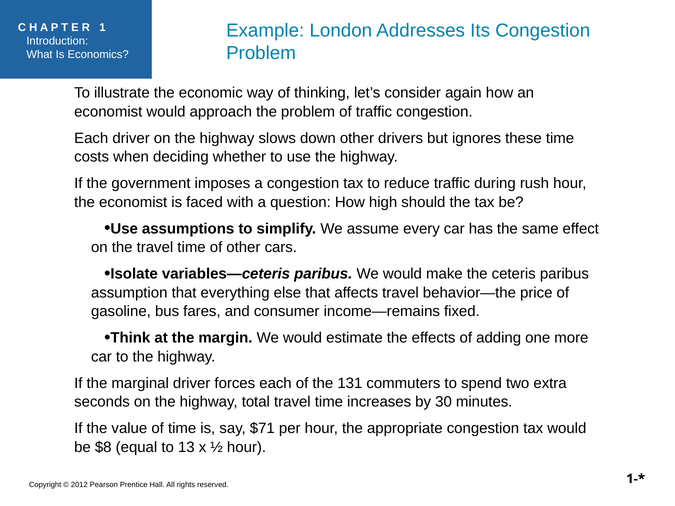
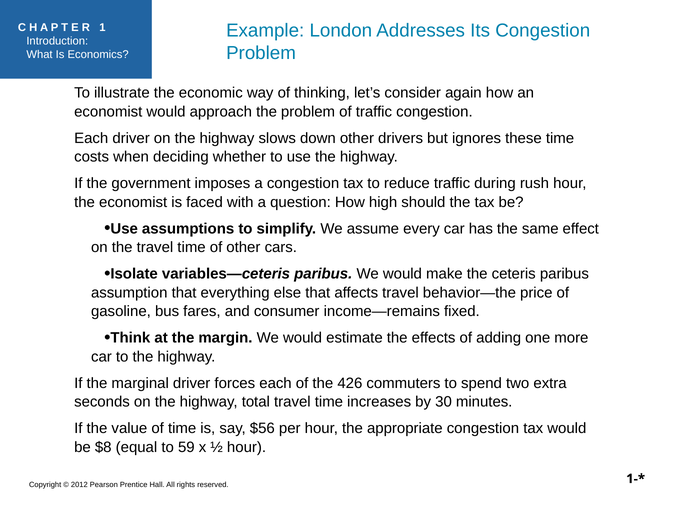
131: 131 -> 426 (350, 383)
$71: $71 -> $56 (262, 429)
13: 13 -> 59 (186, 447)
